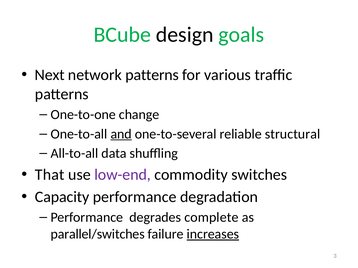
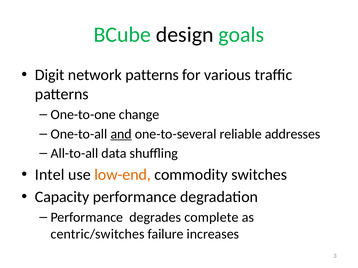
Next: Next -> Digit (50, 75)
structural: structural -> addresses (293, 134)
That: That -> Intel (50, 175)
low-end colour: purple -> orange (123, 175)
parallel/switches: parallel/switches -> centric/switches (98, 234)
increases underline: present -> none (213, 234)
